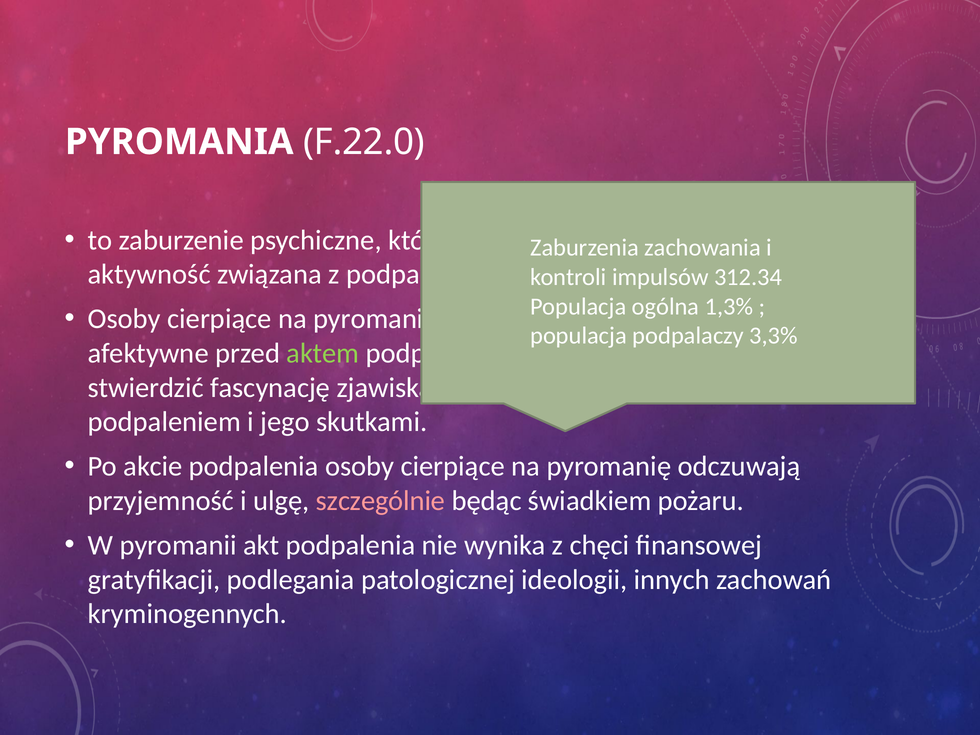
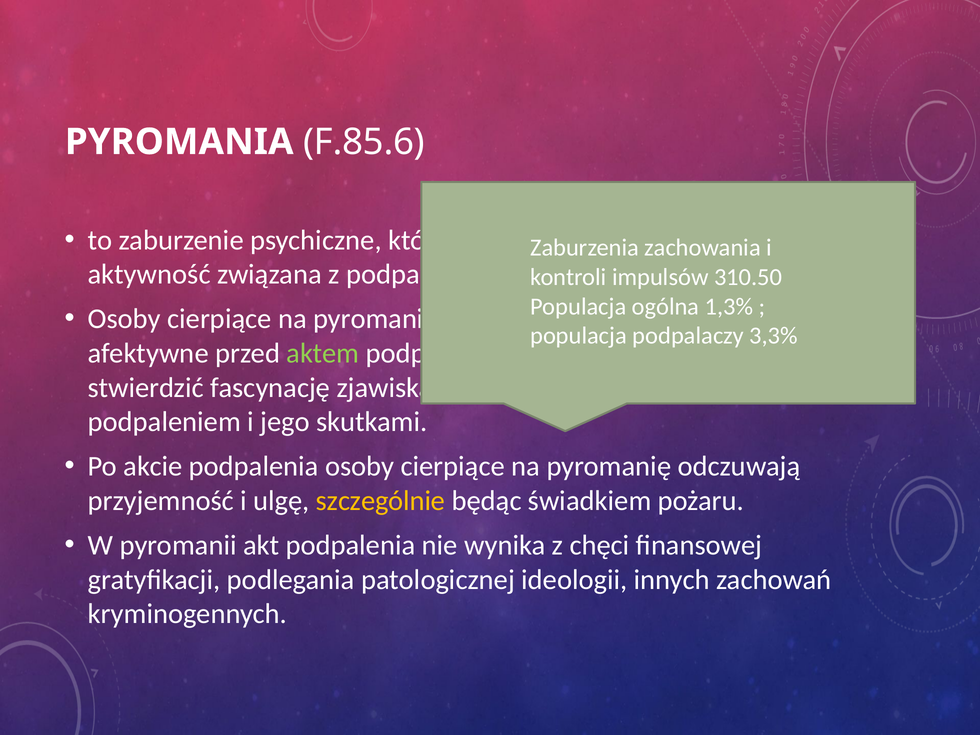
F.22.0: F.22.0 -> F.85.6 (364, 142)
312.34: 312.34 -> 310.50 (748, 277)
szczególnie colour: pink -> yellow (381, 501)
